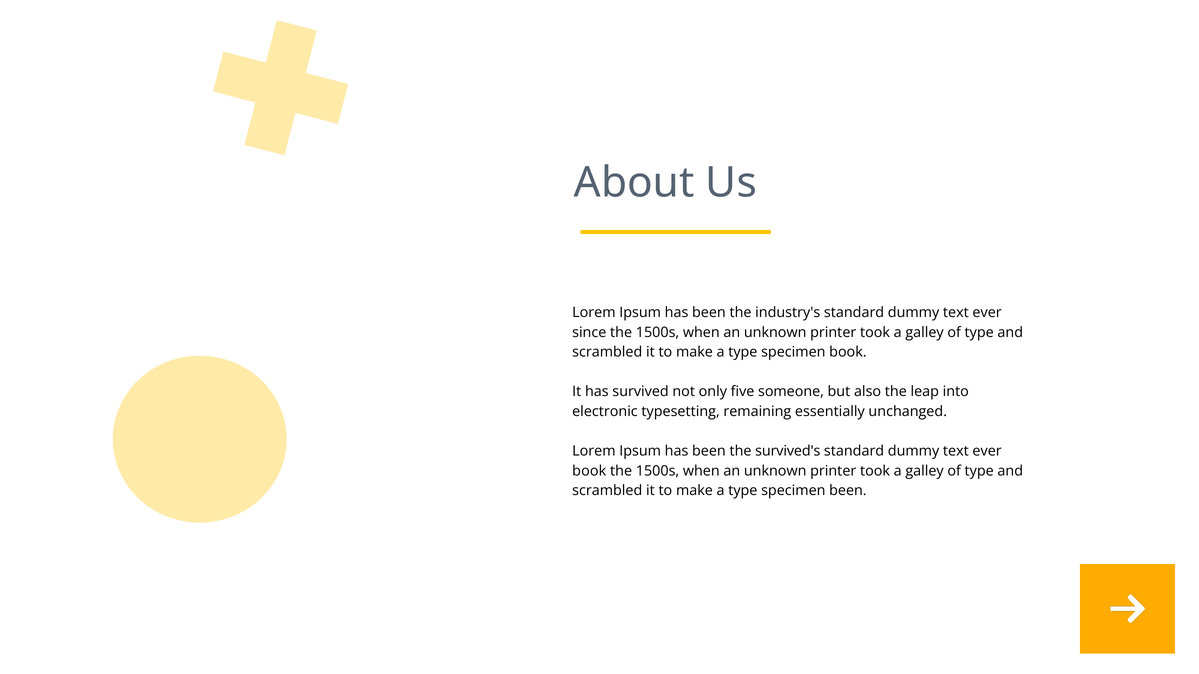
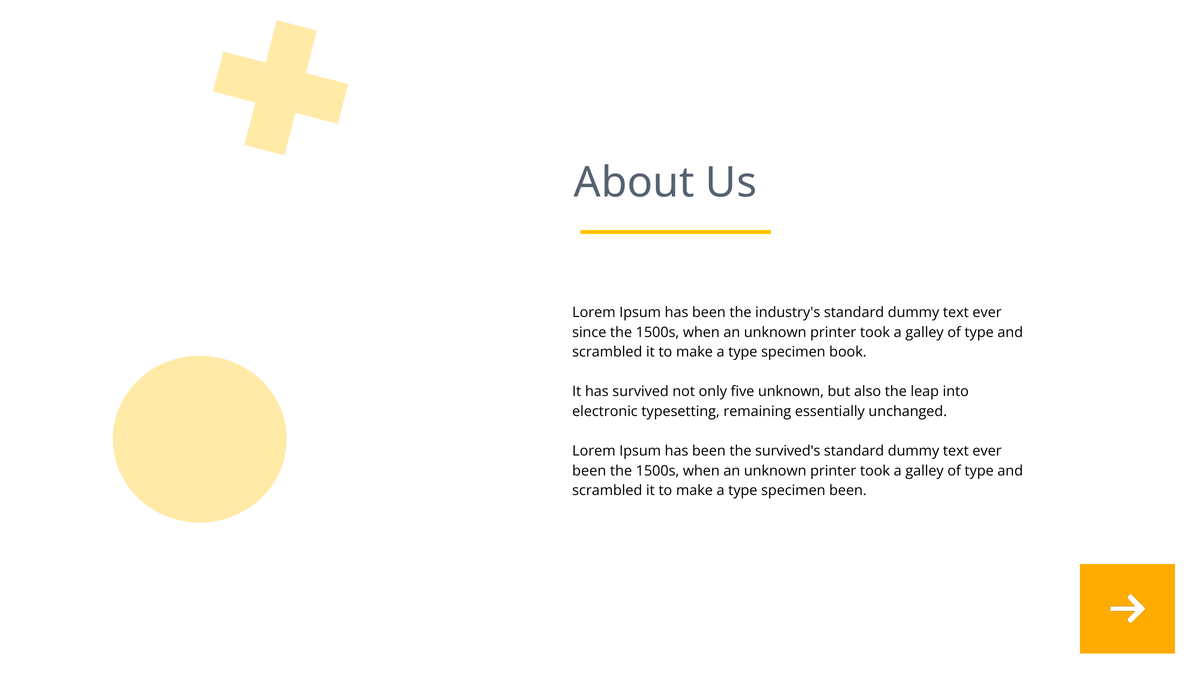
five someone: someone -> unknown (791, 392)
book: book -> been (589, 471)
